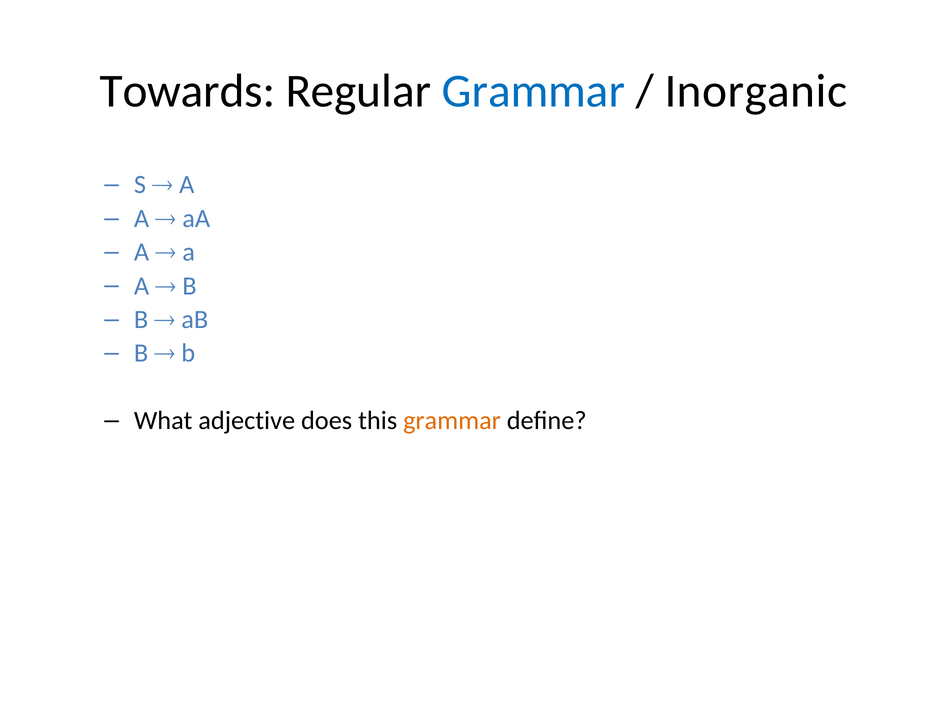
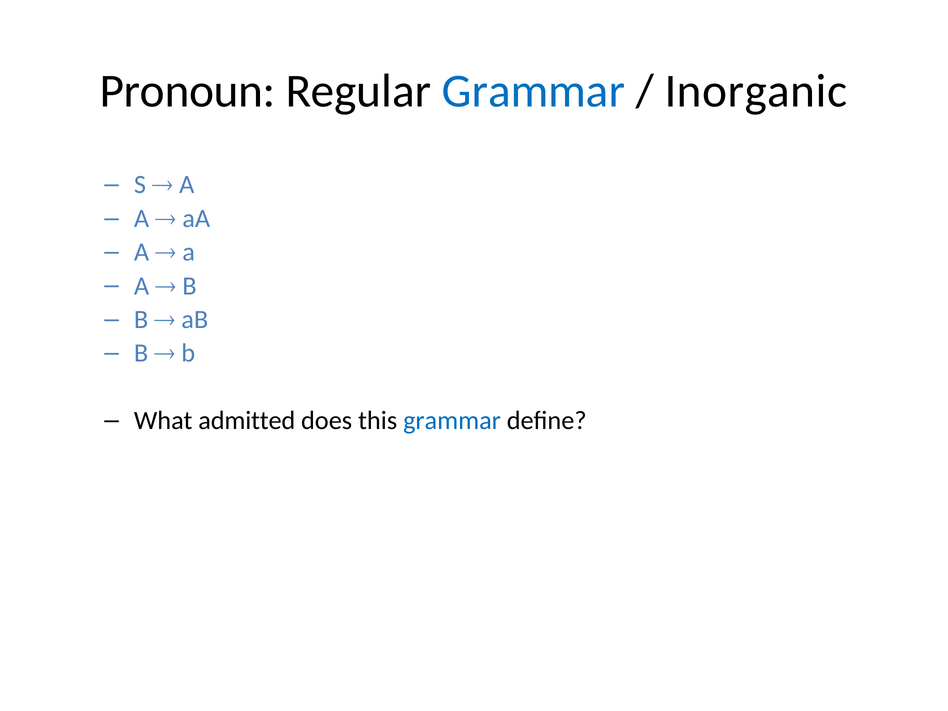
Towards: Towards -> Pronoun (188, 91)
adjective: adjective -> admitted (247, 421)
grammar colour: orange -> blue (452, 421)
